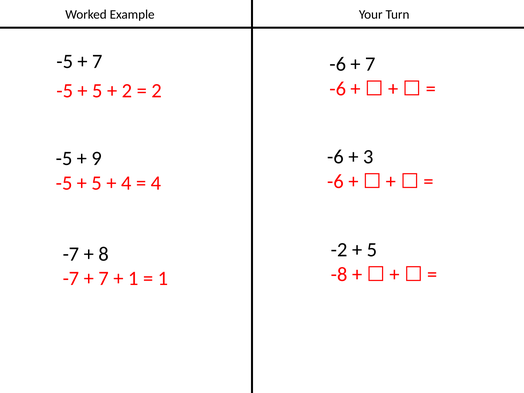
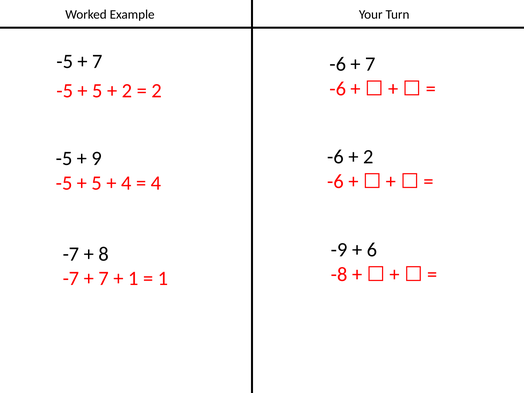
3: 3 -> 2 (368, 157)
-2: -2 -> -9 (339, 250)
5: 5 -> 6 (372, 250)
